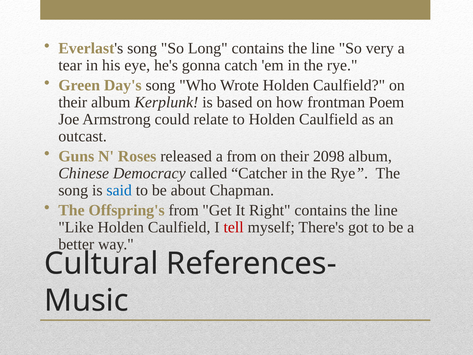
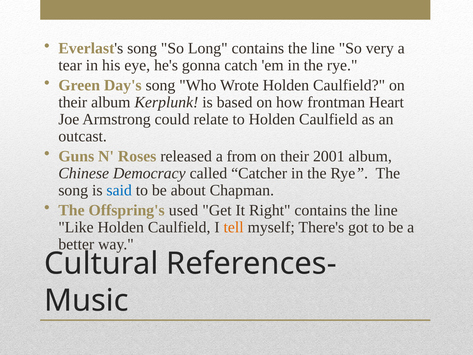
Poem: Poem -> Heart (386, 102)
2098: 2098 -> 2001 (329, 156)
Offspring's from: from -> used (184, 210)
tell colour: red -> orange (234, 227)
